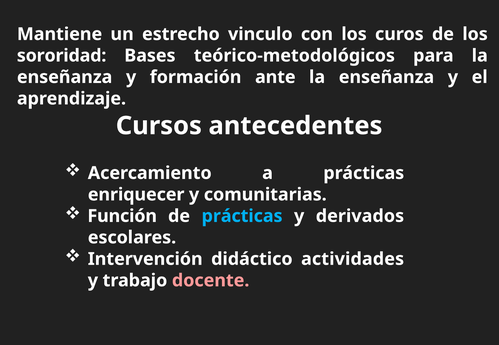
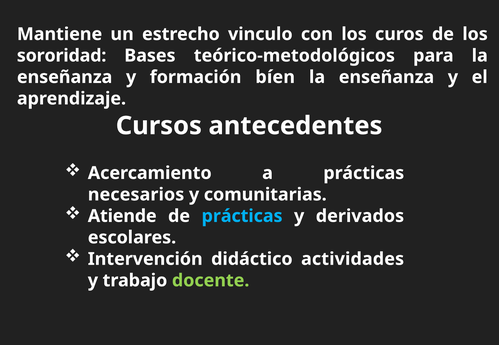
ante: ante -> bíen (275, 77)
enriquecer: enriquecer -> necesarios (136, 195)
Función: Función -> Atiende (122, 216)
docente colour: pink -> light green (211, 281)
